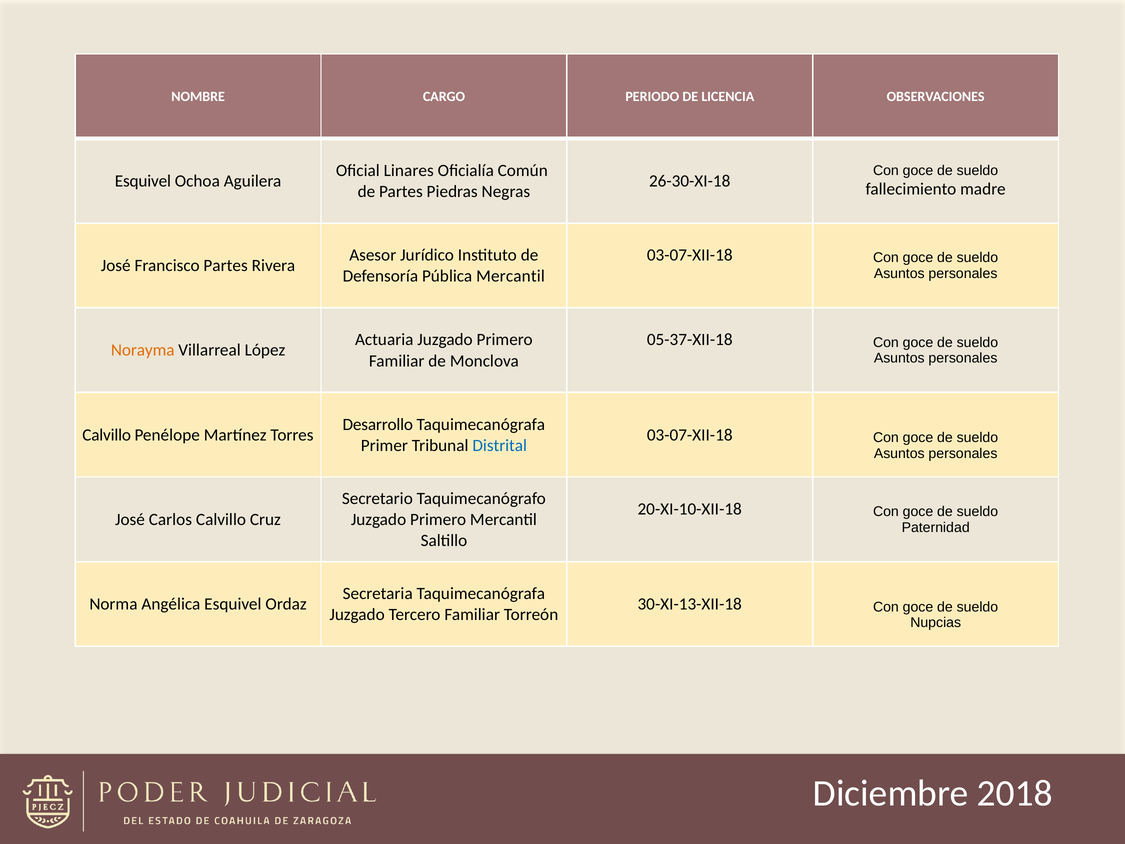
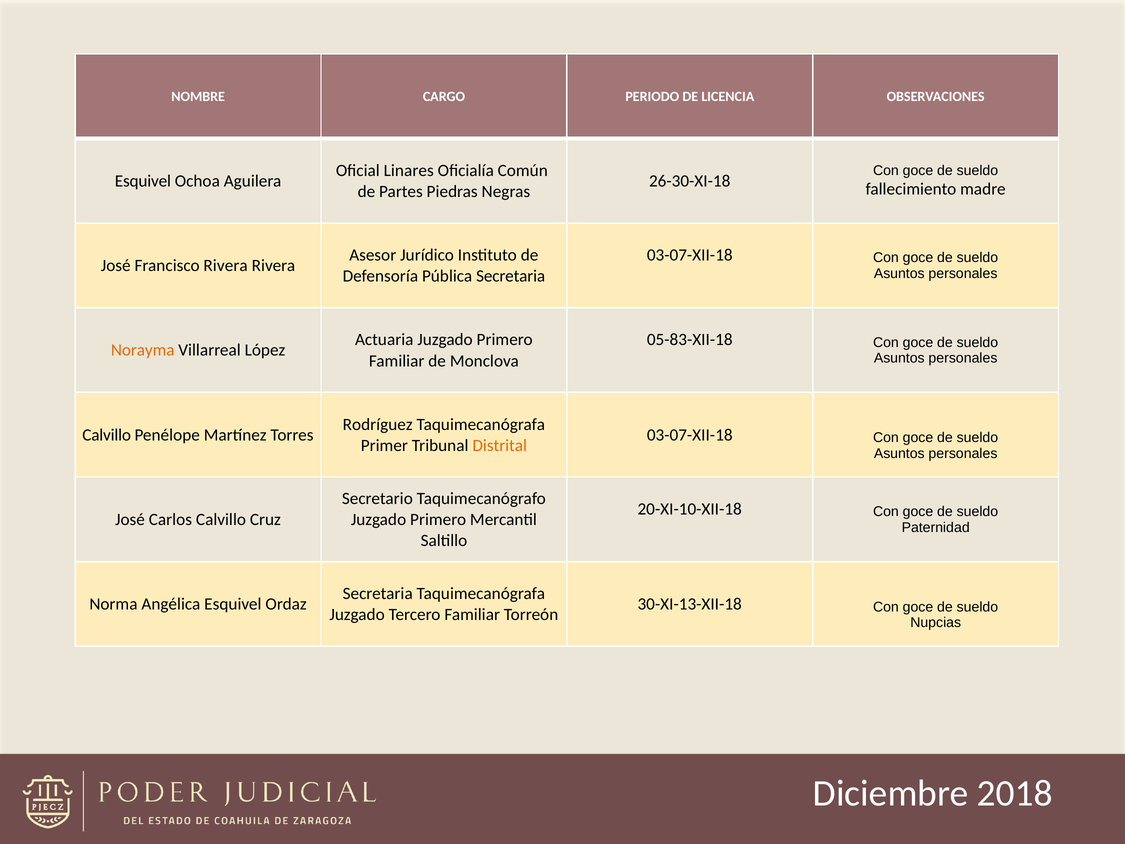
Francisco Partes: Partes -> Rivera (226, 266)
Pública Mercantil: Mercantil -> Secretaria (511, 276)
05-37-XII-18: 05-37-XII-18 -> 05-83-XII-18 (690, 340)
Desarrollo: Desarrollo -> Rodríguez (378, 424)
Distrital colour: blue -> orange (500, 445)
